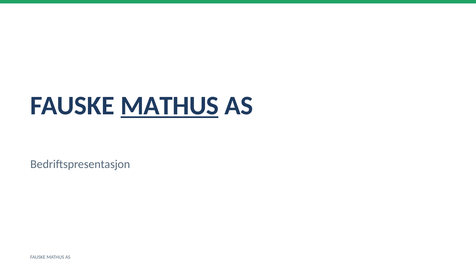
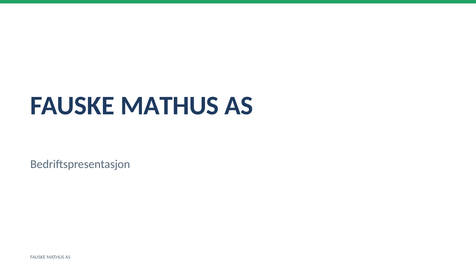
MATHUS underline: present -> none (170, 106)
